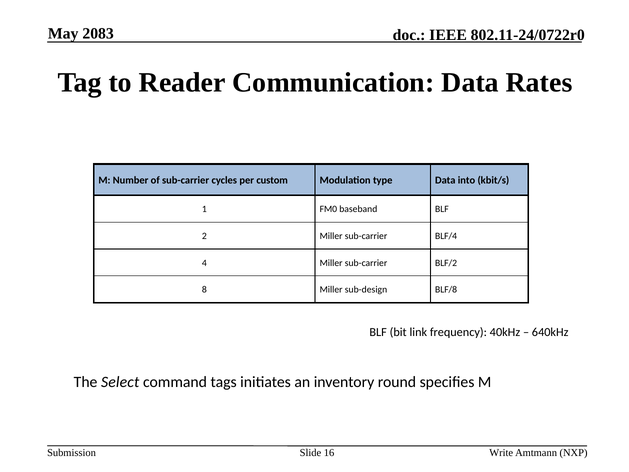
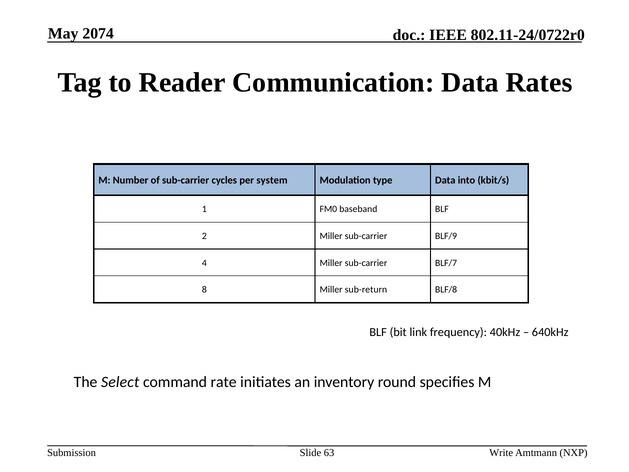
2083: 2083 -> 2074 (98, 33)
custom: custom -> system (272, 180)
BLF/4: BLF/4 -> BLF/9 (446, 236)
BLF/2: BLF/2 -> BLF/7 (446, 263)
sub-design: sub-design -> sub-return (366, 290)
tags: tags -> rate (224, 382)
16: 16 -> 63 (329, 452)
